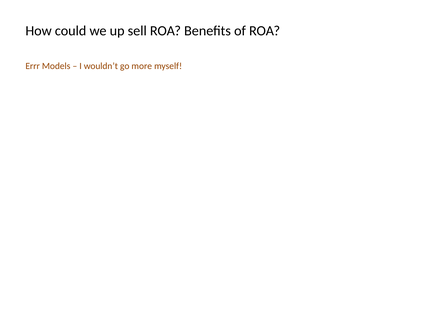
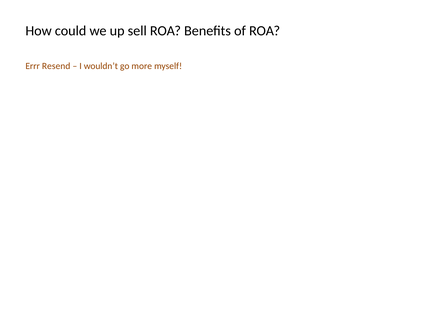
Models: Models -> Resend (56, 66)
